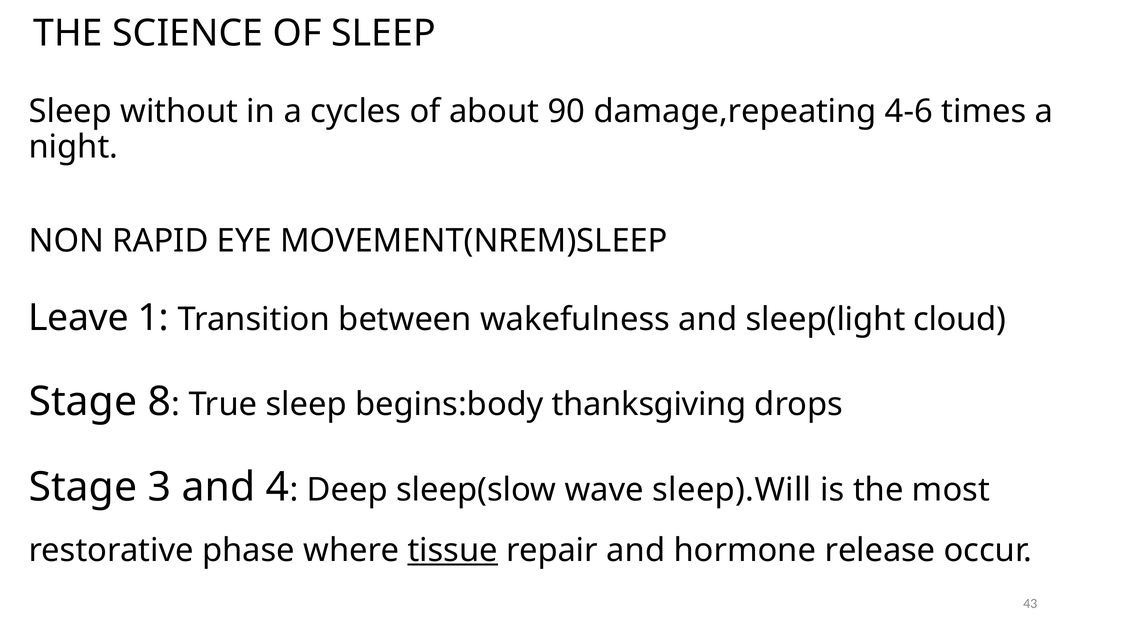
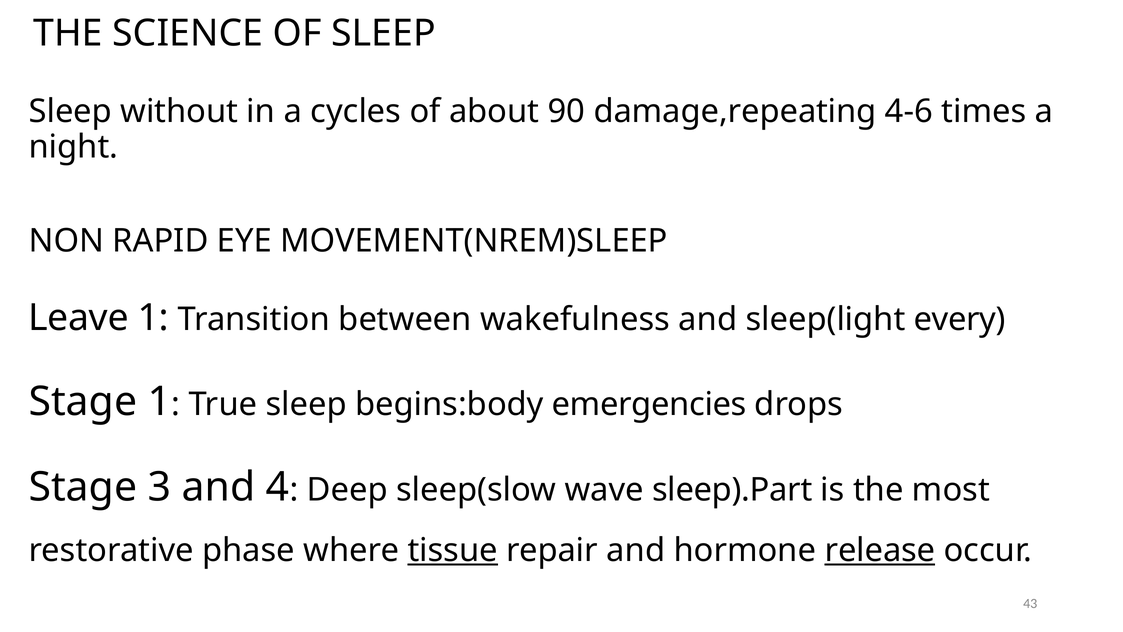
cloud: cloud -> every (960, 319)
Stage 8: 8 -> 1 (159, 401)
thanksgiving: thanksgiving -> emergencies (649, 404)
sleep).Will: sleep).Will -> sleep).Part (732, 490)
release underline: none -> present (880, 550)
